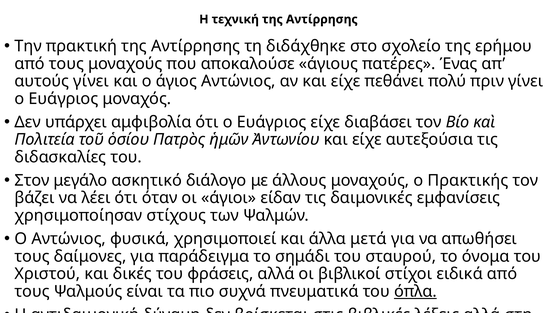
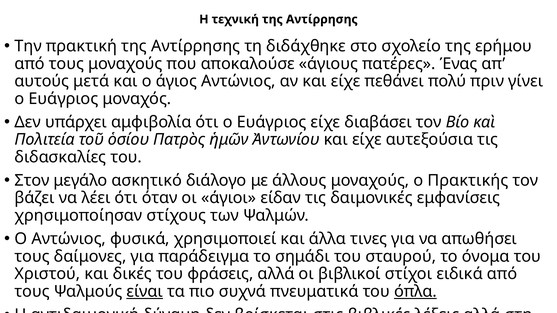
αυτούς γίνει: γίνει -> μετά (91, 81)
μετά: μετά -> τινες (369, 239)
είναι underline: none -> present (145, 292)
